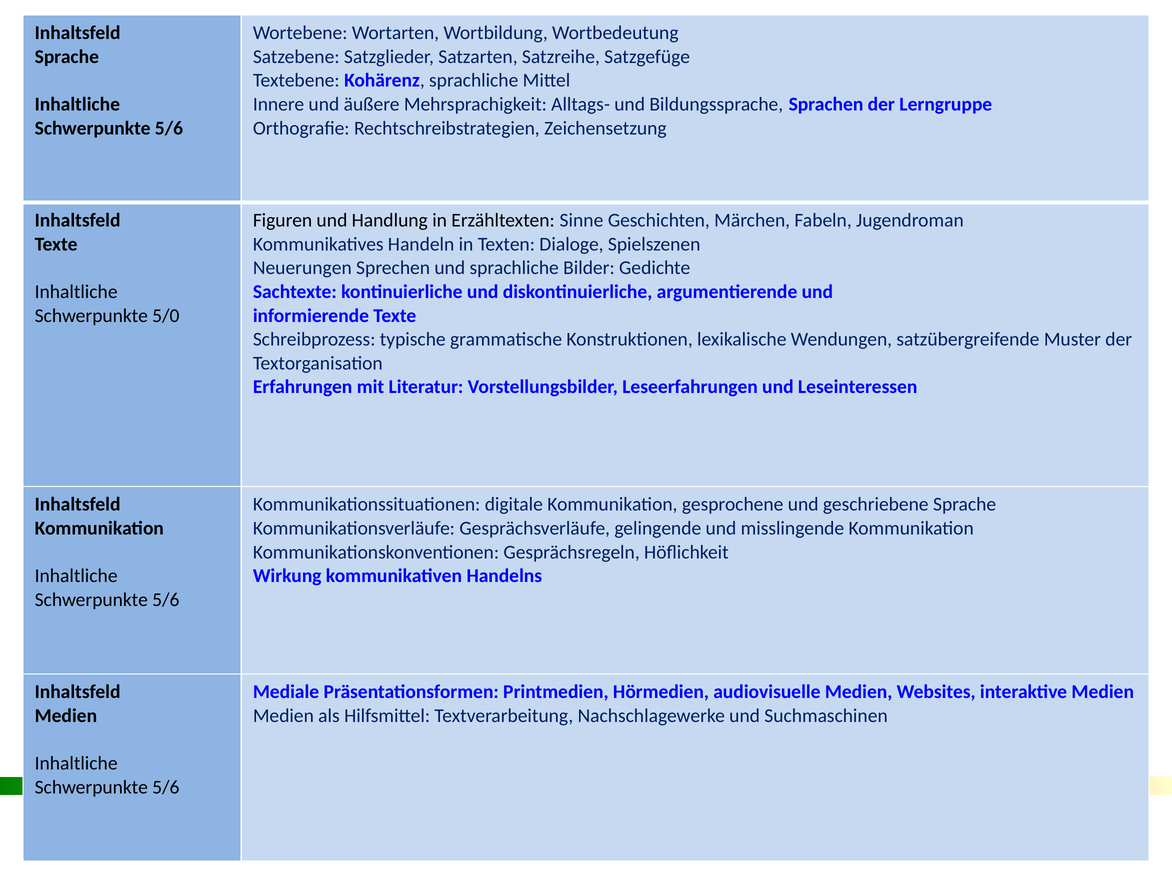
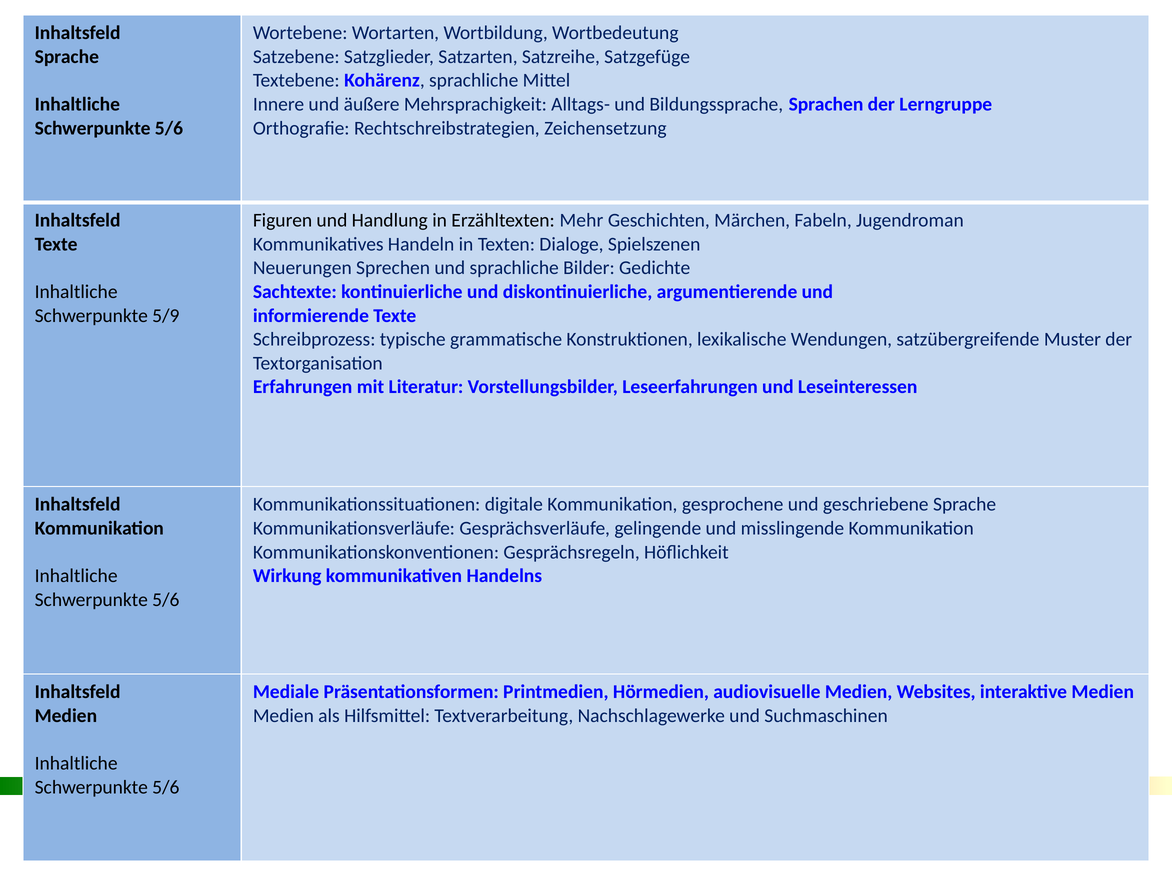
Sinne: Sinne -> Mehr (581, 220)
5/0: 5/0 -> 5/9 (166, 316)
